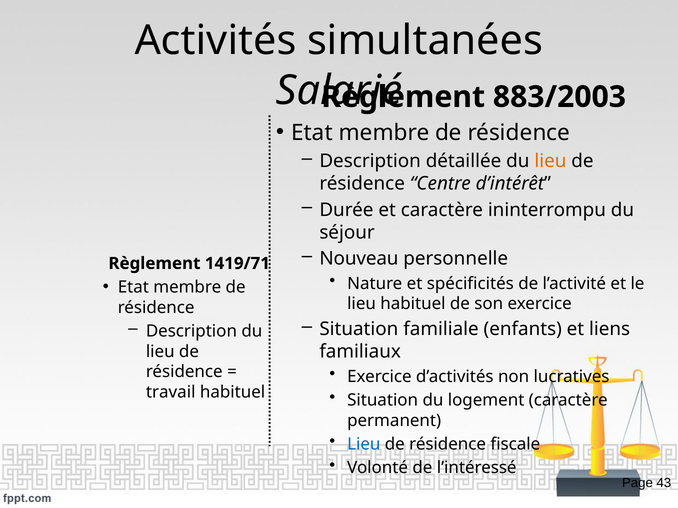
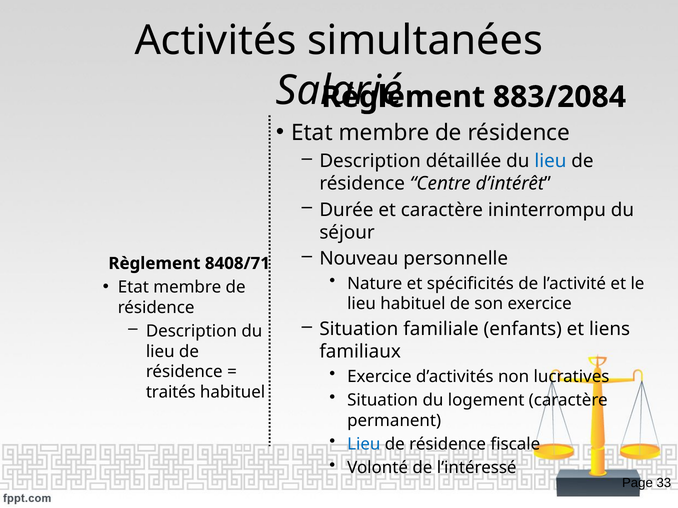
883/2003: 883/2003 -> 883/2084 (559, 97)
lieu colour: orange -> blue (550, 161)
1419/71: 1419/71 -> 8408/71 (237, 264)
travail: travail -> traités (171, 392)
43: 43 -> 33 (664, 484)
